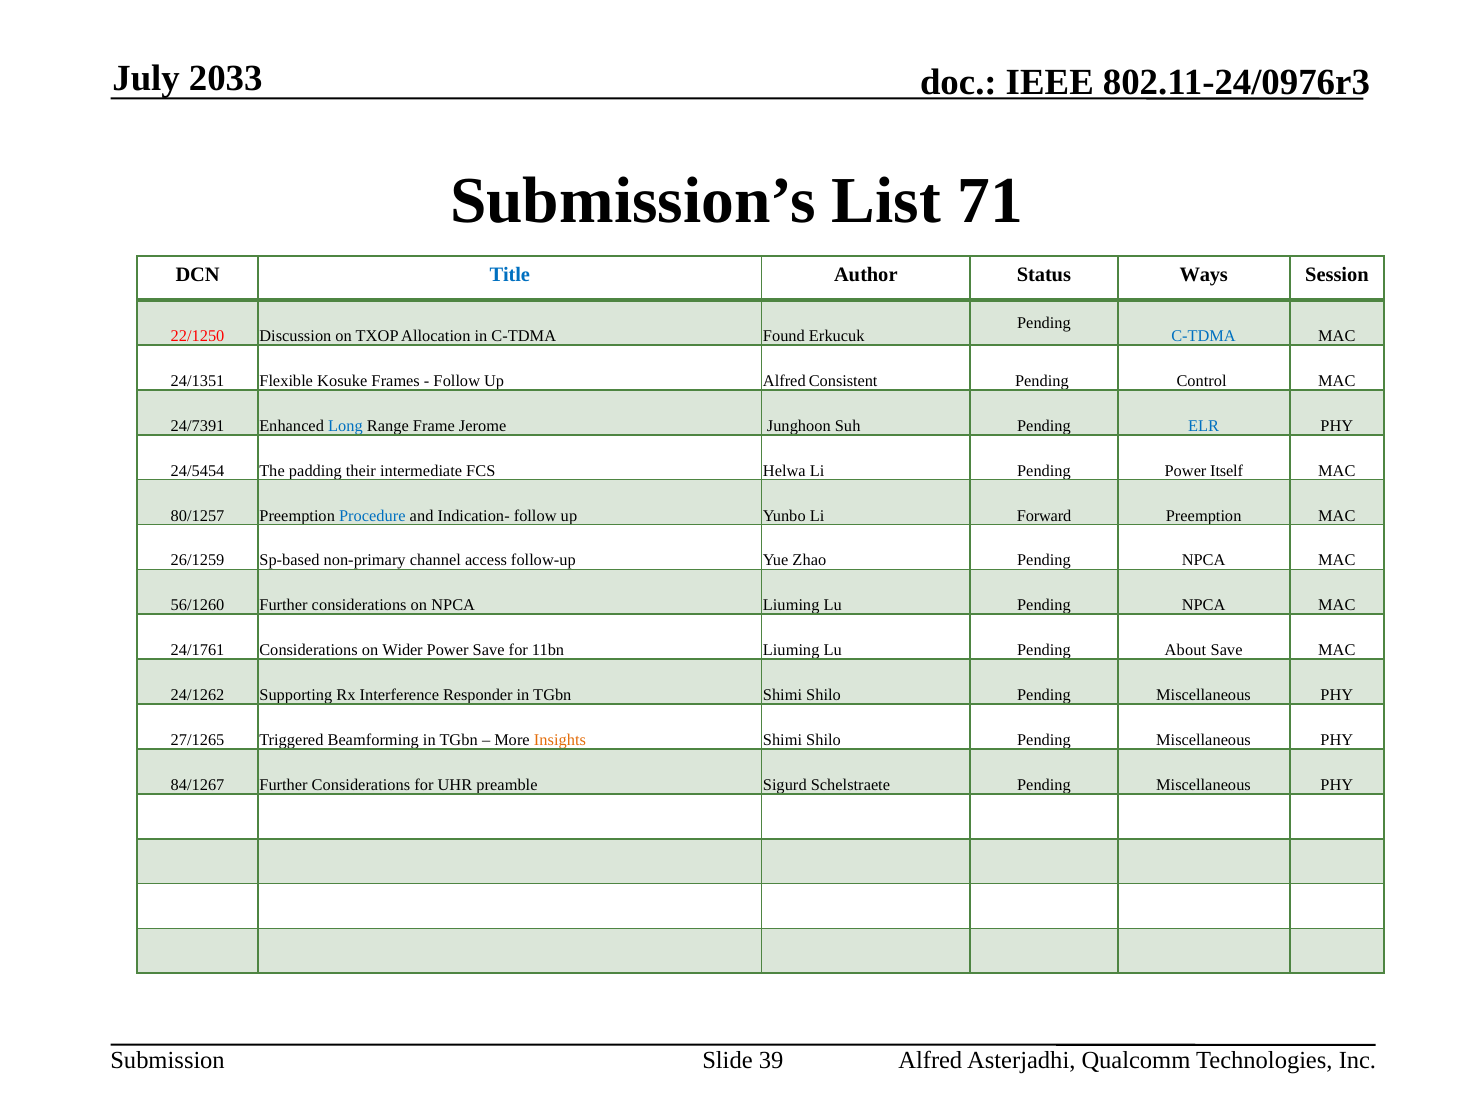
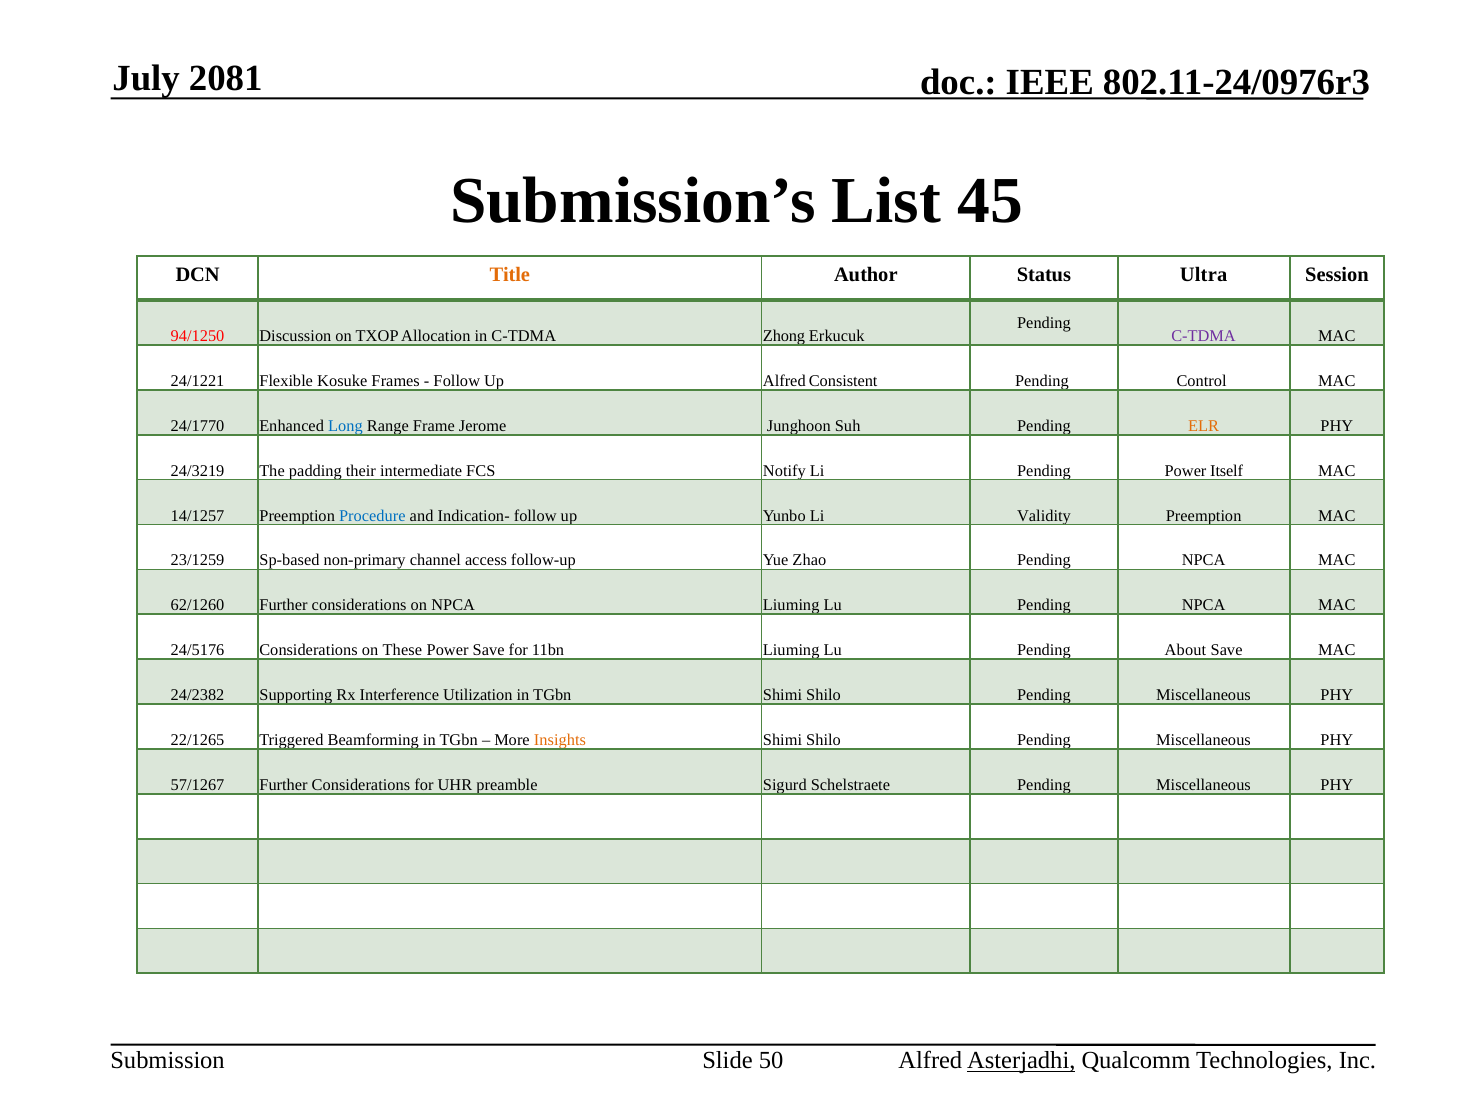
2033: 2033 -> 2081 (226, 78)
71: 71 -> 45 (990, 201)
Title colour: blue -> orange (510, 275)
Ways: Ways -> Ultra (1204, 275)
22/1250: 22/1250 -> 94/1250 (198, 336)
Found: Found -> Zhong (784, 336)
C-TDMA colour: blue -> purple (1204, 336)
24/1351: 24/1351 -> 24/1221 (198, 381)
24/7391: 24/7391 -> 24/1770 (198, 426)
ELR colour: blue -> orange (1204, 426)
24/5454: 24/5454 -> 24/3219 (198, 471)
Helwa: Helwa -> Notify (784, 471)
80/1257: 80/1257 -> 14/1257 (198, 515)
Forward: Forward -> Validity (1044, 515)
26/1259: 26/1259 -> 23/1259 (198, 560)
56/1260: 56/1260 -> 62/1260 (198, 605)
24/1761: 24/1761 -> 24/5176 (198, 650)
Wider: Wider -> These (402, 650)
24/1262: 24/1262 -> 24/2382 (198, 695)
Responder: Responder -> Utilization (478, 695)
27/1265: 27/1265 -> 22/1265 (198, 740)
84/1267: 84/1267 -> 57/1267 (198, 785)
39: 39 -> 50 (771, 1060)
Asterjadhi underline: none -> present (1021, 1060)
